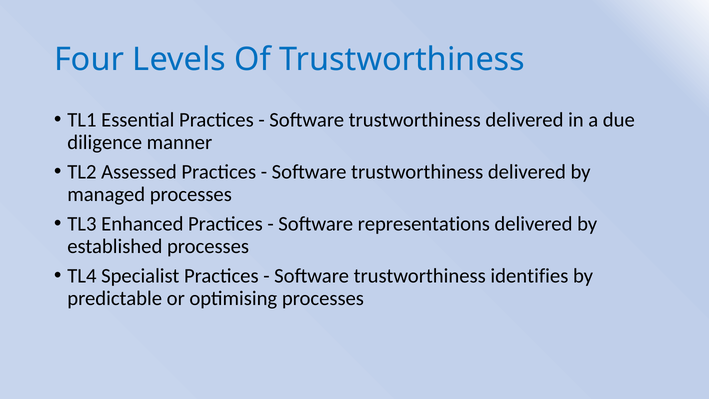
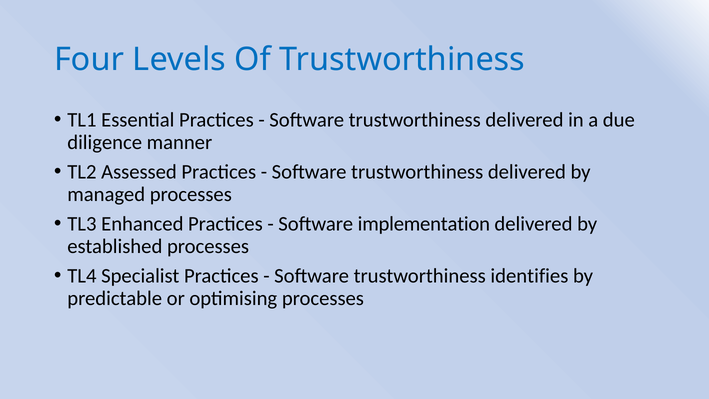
representations: representations -> implementation (424, 224)
